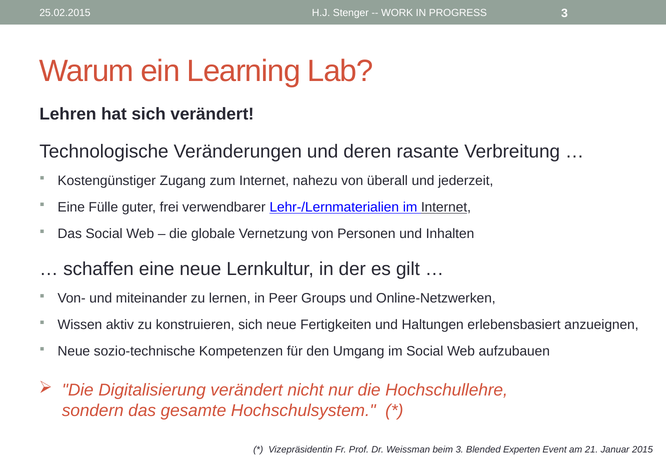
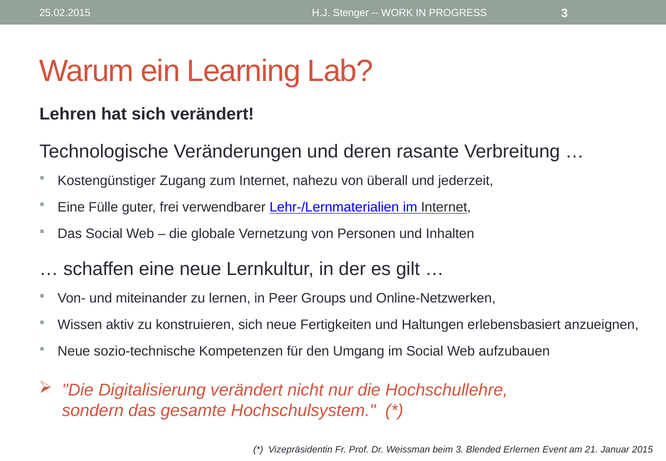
Experten: Experten -> Erlernen (522, 450)
